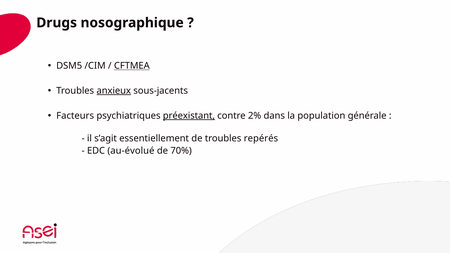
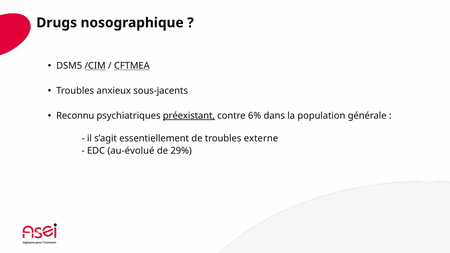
/CIM underline: none -> present (95, 66)
anxieux underline: present -> none (114, 91)
Facteurs: Facteurs -> Reconnu (75, 116)
2%: 2% -> 6% (255, 116)
repérés: repérés -> externe (261, 138)
70%: 70% -> 29% (181, 151)
